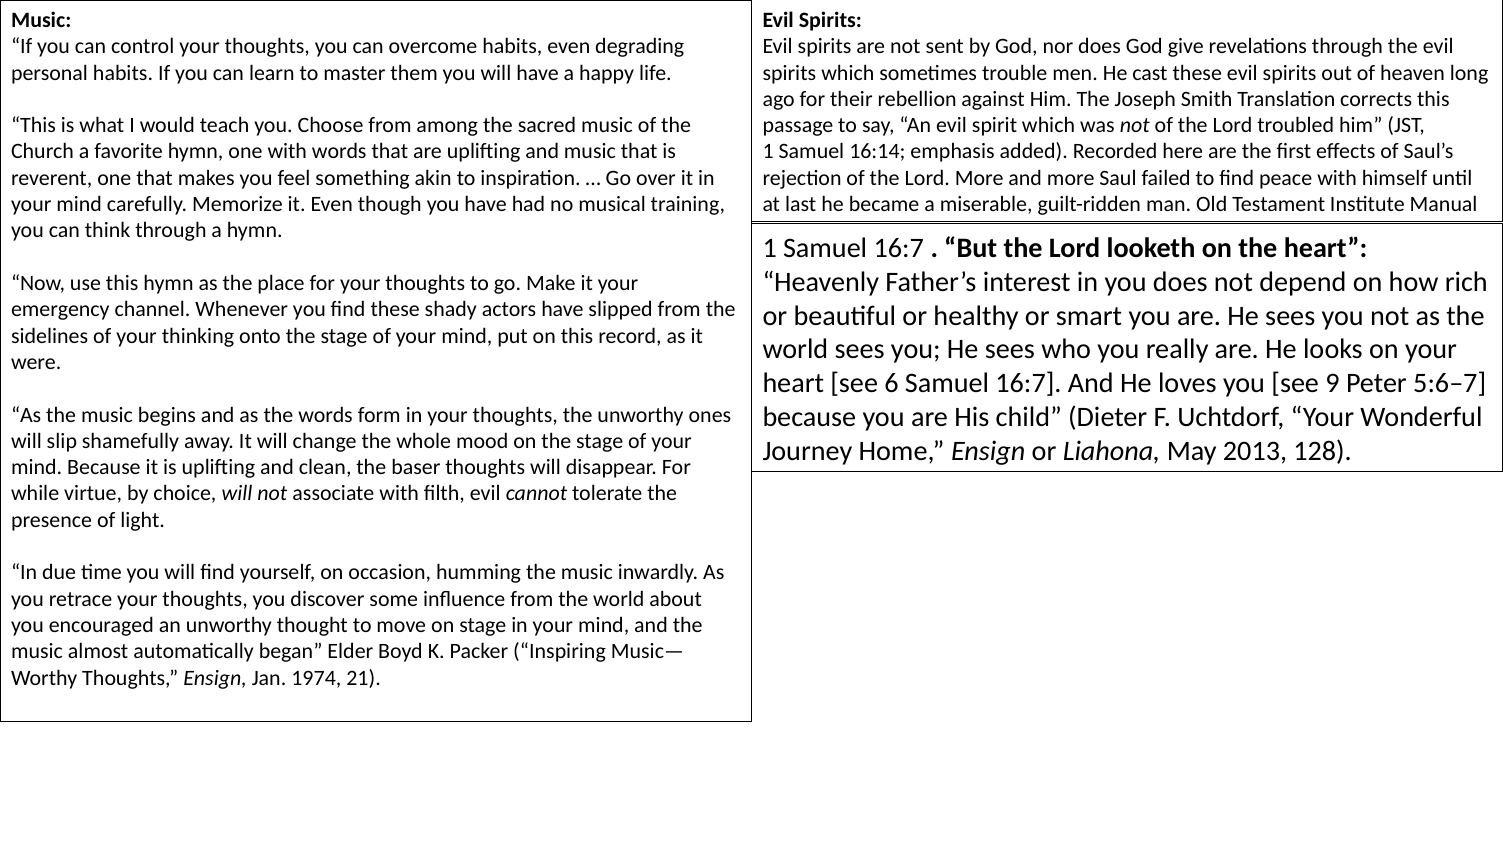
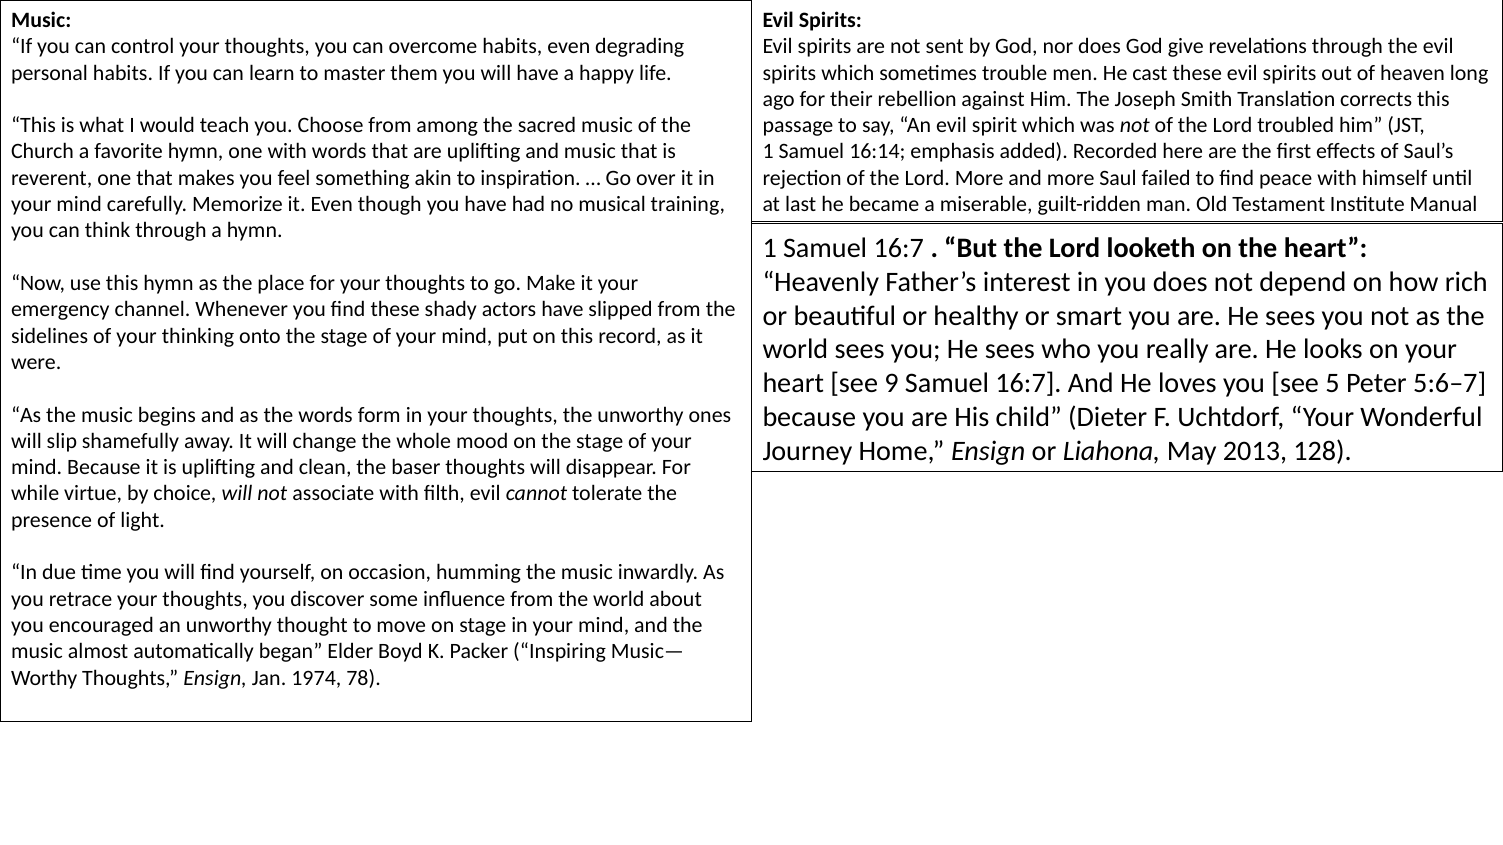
6: 6 -> 9 (891, 384)
9: 9 -> 5 (1333, 384)
21: 21 -> 78 (364, 678)
